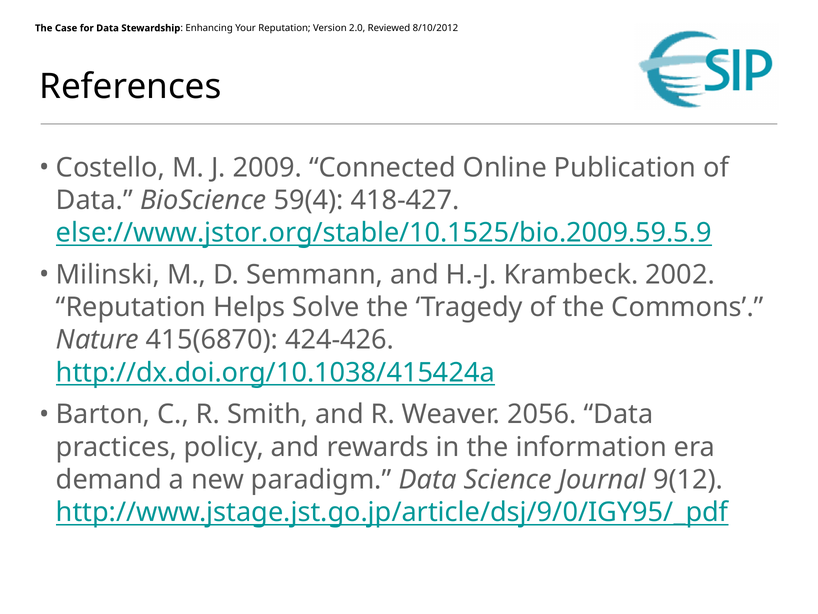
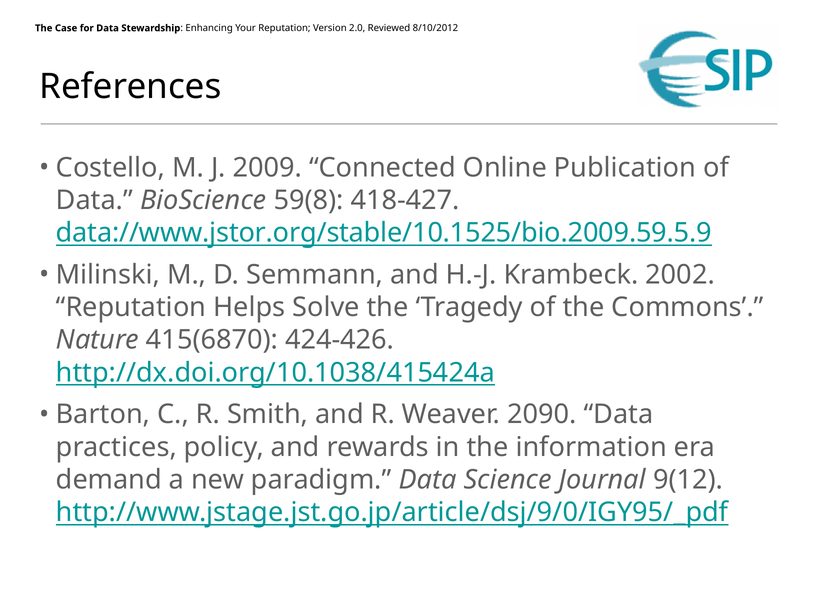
59(4: 59(4 -> 59(8 (309, 200)
else://www.jstor.org/stable/10.1525/bio.2009.59.5.9: else://www.jstor.org/stable/10.1525/bio.2009.59.5.9 -> data://www.jstor.org/stable/10.1525/bio.2009.59.5.9 (384, 233)
2056: 2056 -> 2090 (542, 414)
